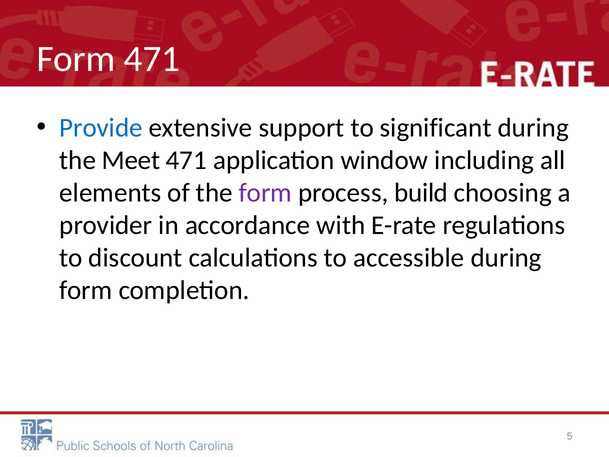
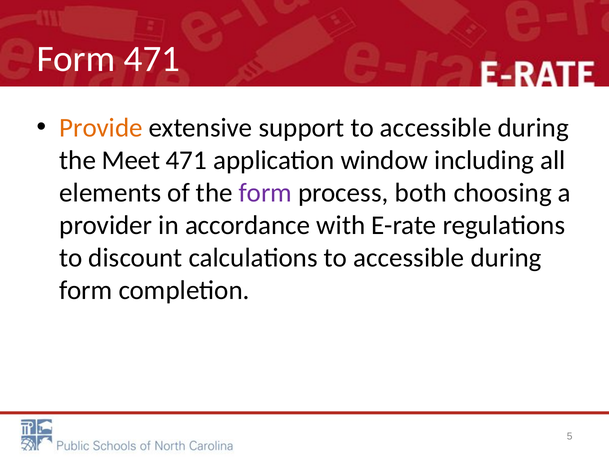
Provide colour: blue -> orange (101, 128)
support to significant: significant -> accessible (436, 128)
build: build -> both (421, 193)
